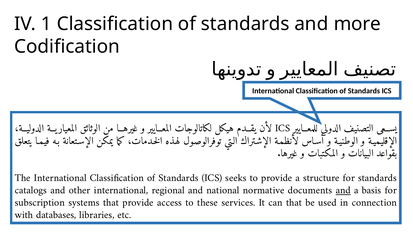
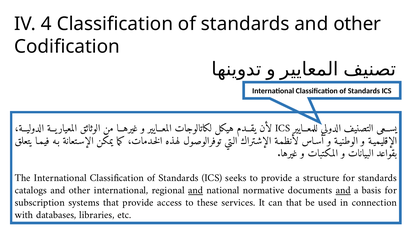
1: 1 -> 4 (46, 24)
standards and more: more -> other (357, 24)
and underline: none -> present (196, 190)
